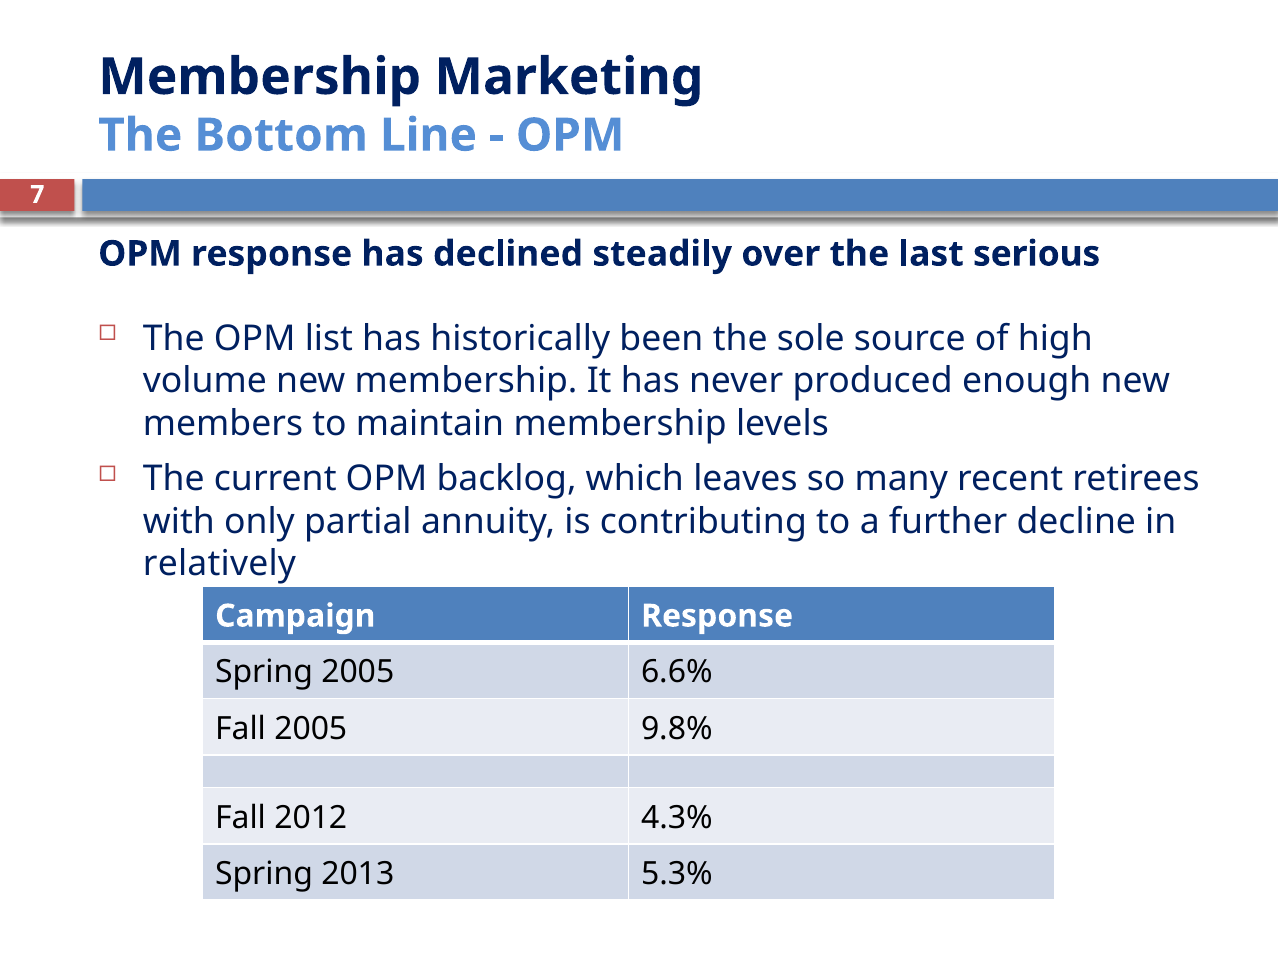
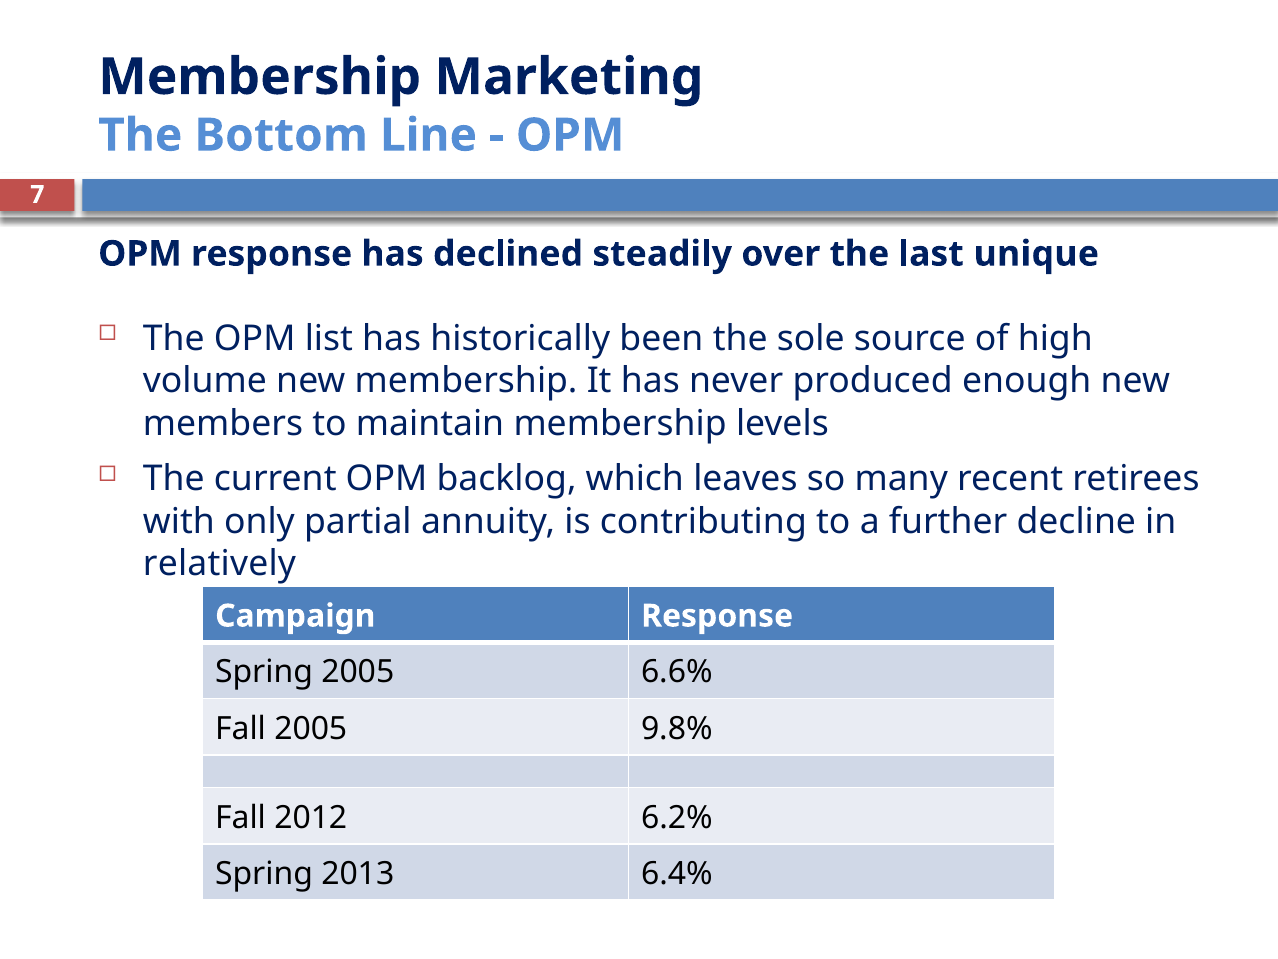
serious: serious -> unique (1036, 254)
4.3%: 4.3% -> 6.2% (677, 817)
5.3%: 5.3% -> 6.4% (677, 873)
